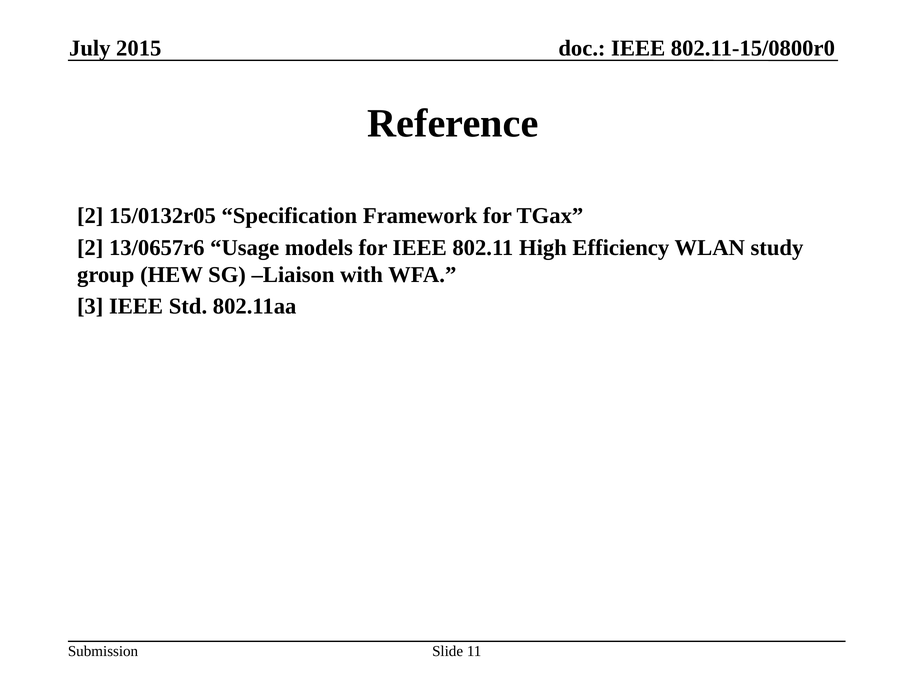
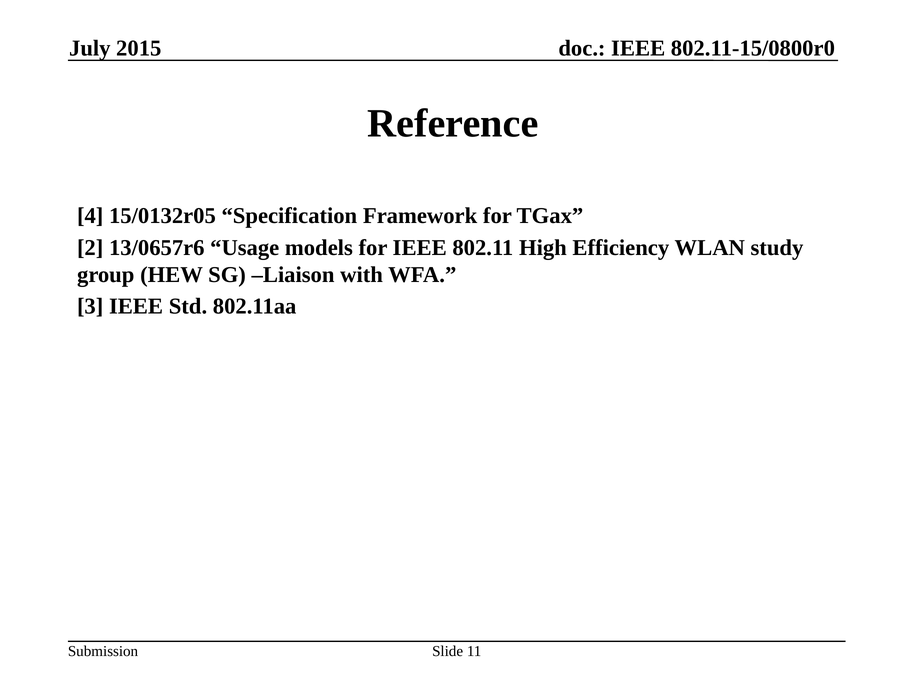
2: 2 -> 4 (90, 216)
